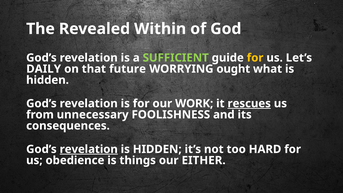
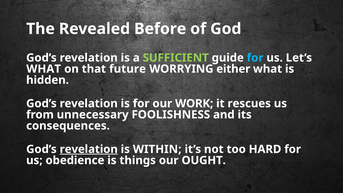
Within: Within -> Before (160, 29)
for colour: yellow -> light blue (255, 58)
DAILY: DAILY -> WHAT (44, 69)
ought: ought -> either (233, 69)
rescues underline: present -> none (249, 103)
HIDDEN: HIDDEN -> WITHIN (157, 149)
EITHER: EITHER -> OUGHT (204, 160)
